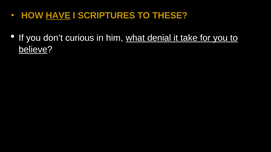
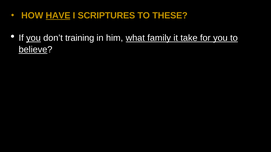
you underline: none -> present (33, 38)
curious: curious -> training (80, 38)
denial: denial -> family (159, 38)
